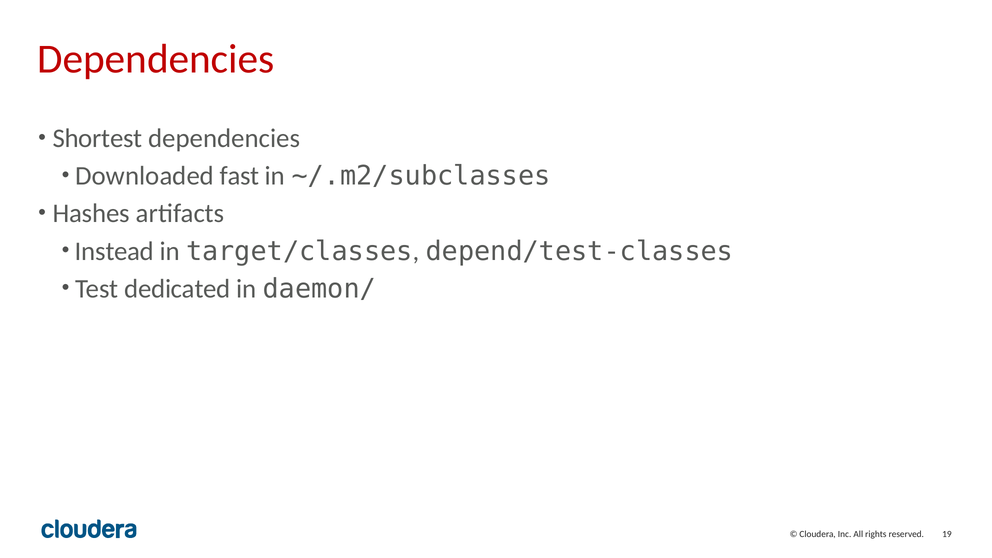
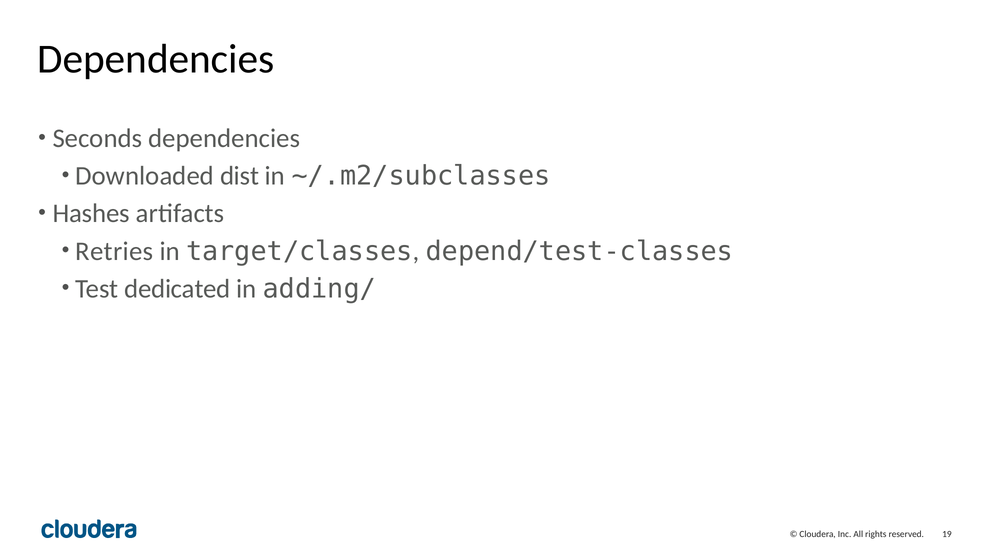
Dependencies colour: red -> black (156, 59)
Shortest: Shortest -> Seconds (97, 139)
fast: fast -> dist (240, 176)
Instead: Instead -> Retries (114, 251)
daemon/: daemon/ -> adding/ (319, 289)
